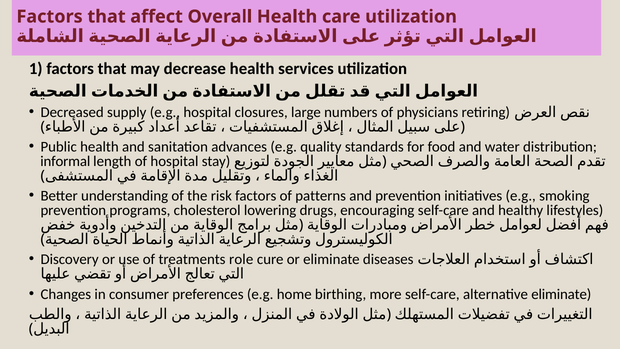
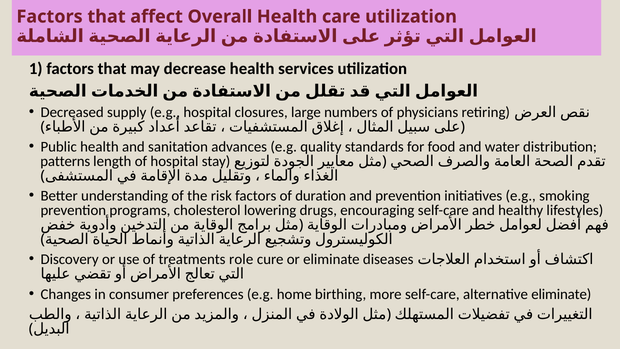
informal: informal -> patterns (65, 161)
patterns: patterns -> duration (321, 196)
